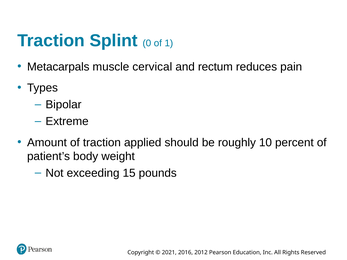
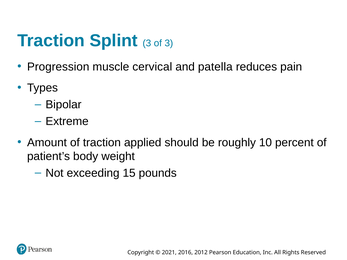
Splint 0: 0 -> 3 (147, 43)
of 1: 1 -> 3 (169, 43)
Metacarpals: Metacarpals -> Progression (58, 67)
rectum: rectum -> patella (215, 67)
